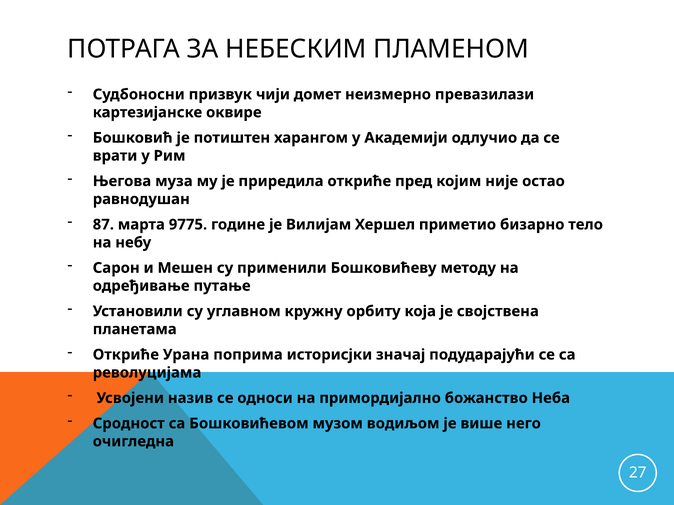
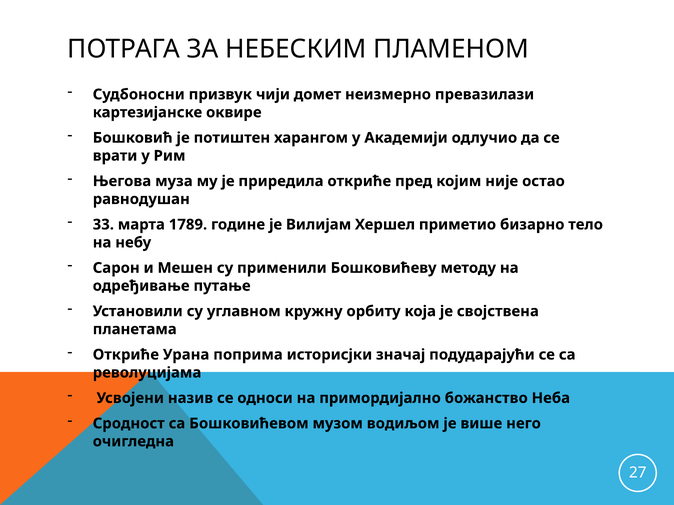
87: 87 -> 33 (103, 225)
9775: 9775 -> 1789 (188, 225)
